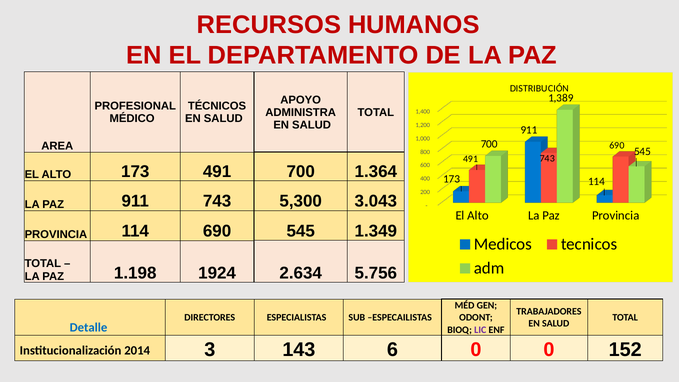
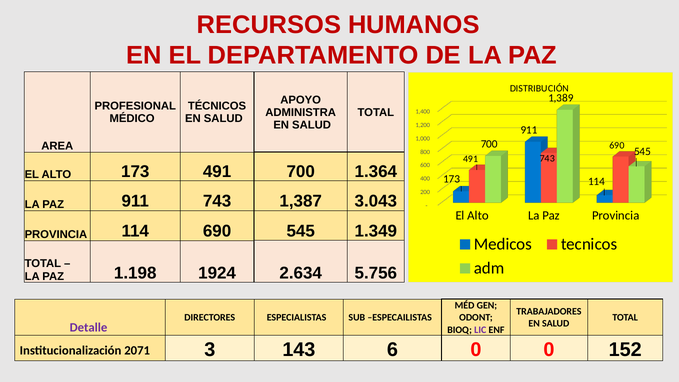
5,300: 5,300 -> 1,387 (301, 201)
Detalle colour: blue -> purple (89, 328)
2014: 2014 -> 2071 (137, 350)
